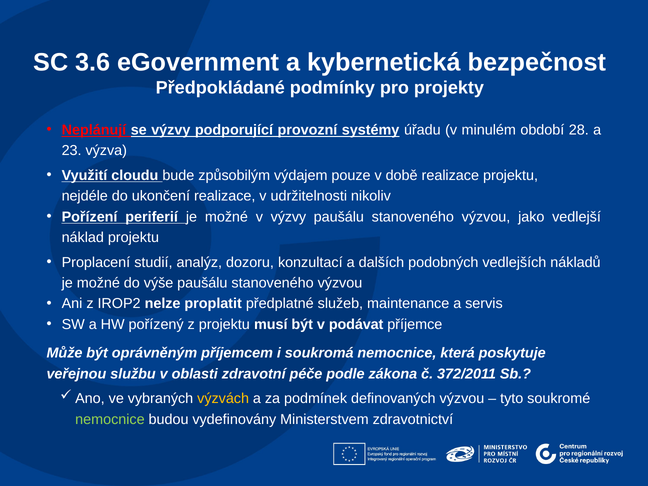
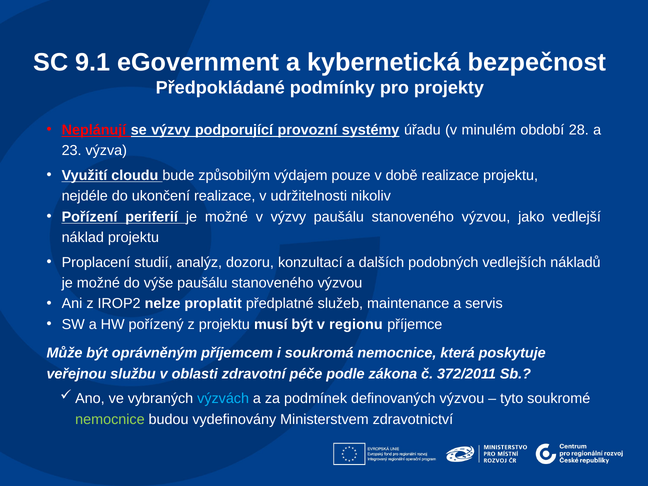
3.6: 3.6 -> 9.1 (93, 63)
podávat: podávat -> regionu (356, 324)
výzvách colour: yellow -> light blue (223, 399)
